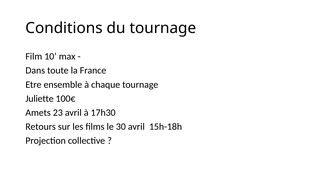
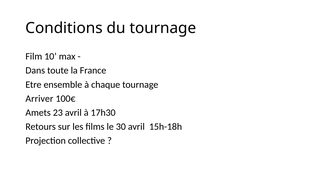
Juliette: Juliette -> Arriver (39, 98)
